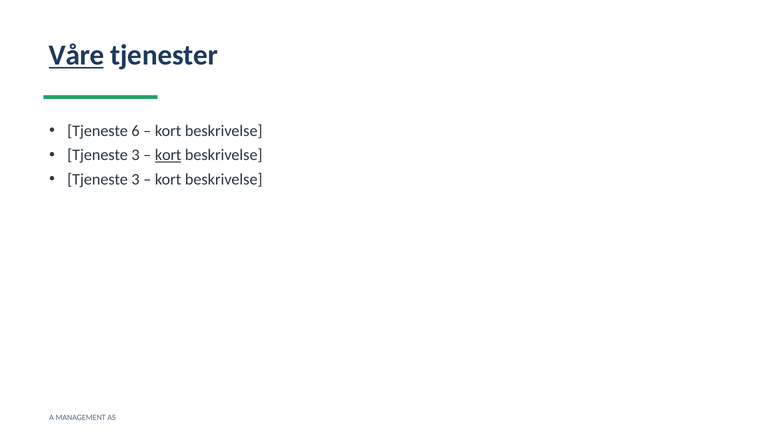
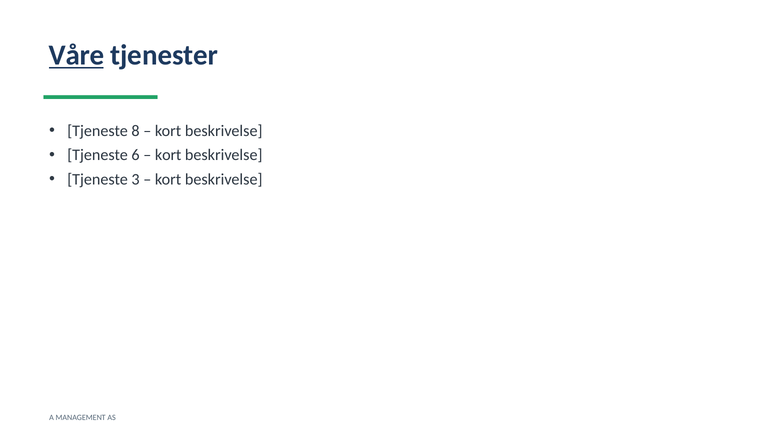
6: 6 -> 8 (136, 131)
3: 3 -> 6 (136, 155)
kort underline: present -> none (168, 155)
